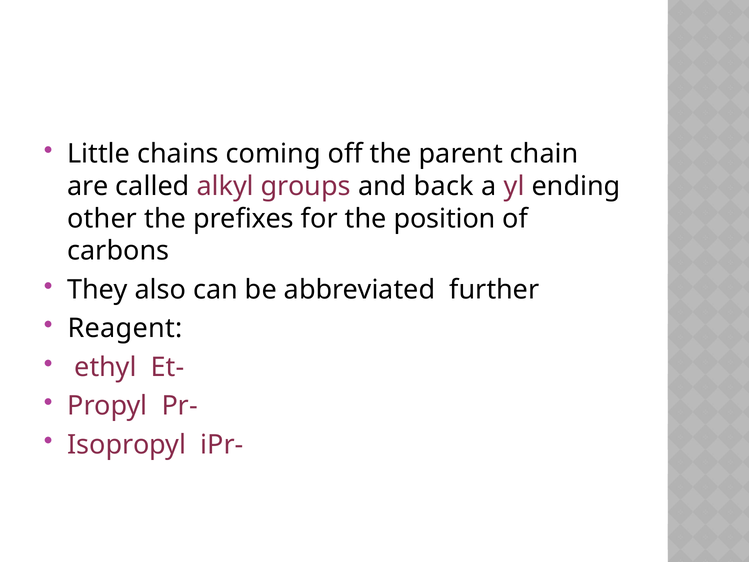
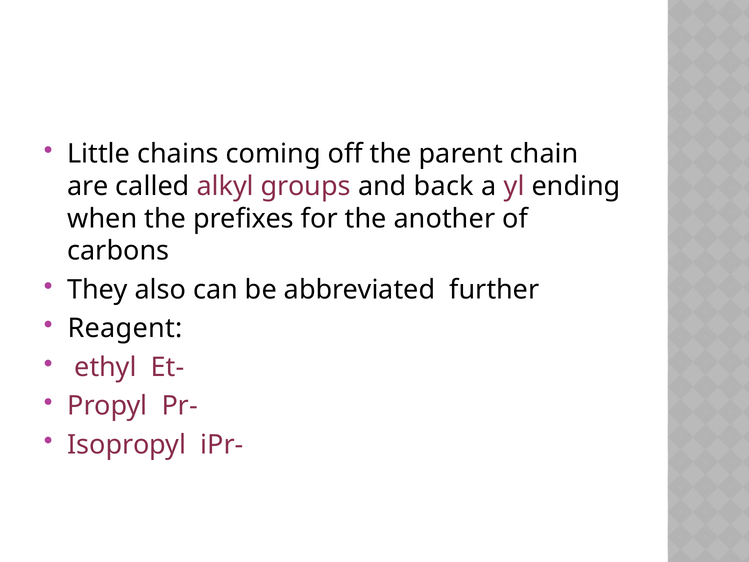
other: other -> when (102, 219)
position: position -> another (444, 219)
